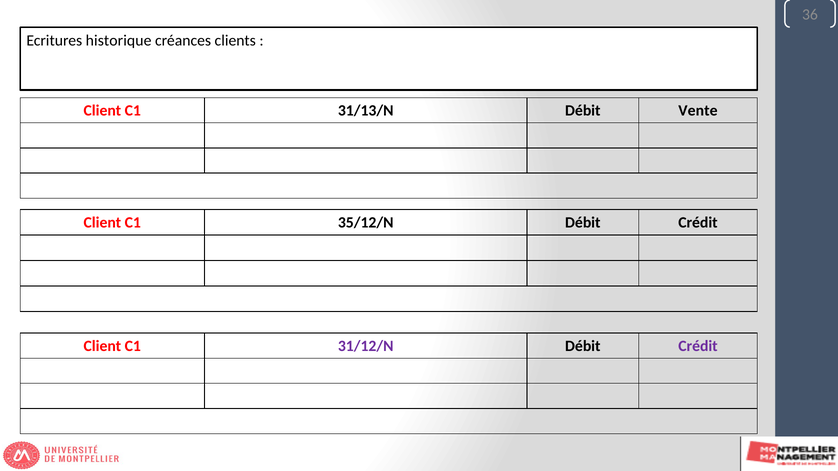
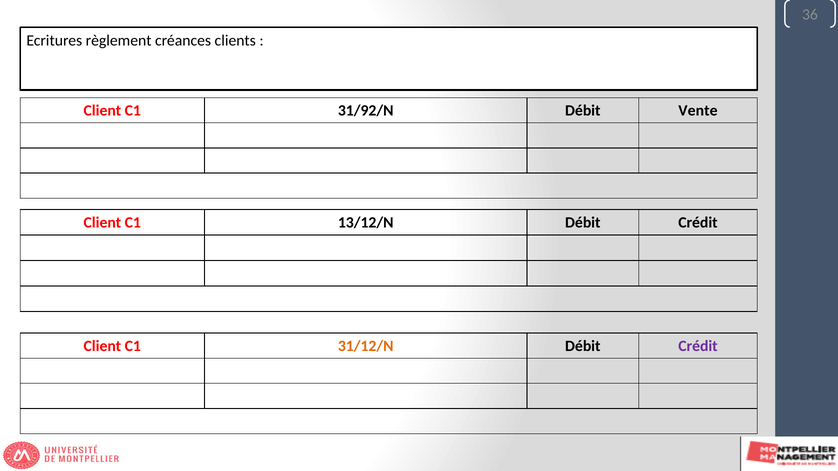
historique: historique -> règlement (119, 41)
31/13/N: 31/13/N -> 31/92/N (366, 111)
35/12/N: 35/12/N -> 13/12/N (366, 223)
31/12/N colour: purple -> orange (366, 346)
